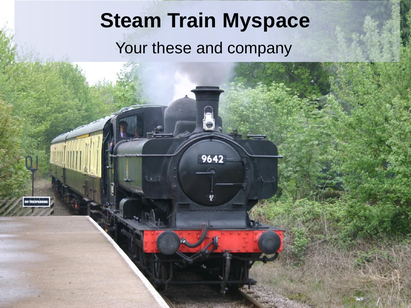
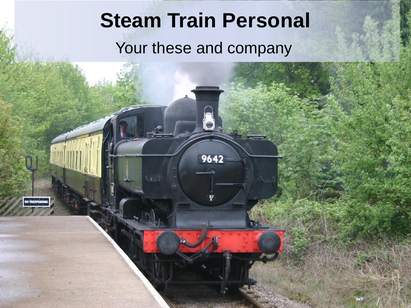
Myspace: Myspace -> Personal (266, 21)
